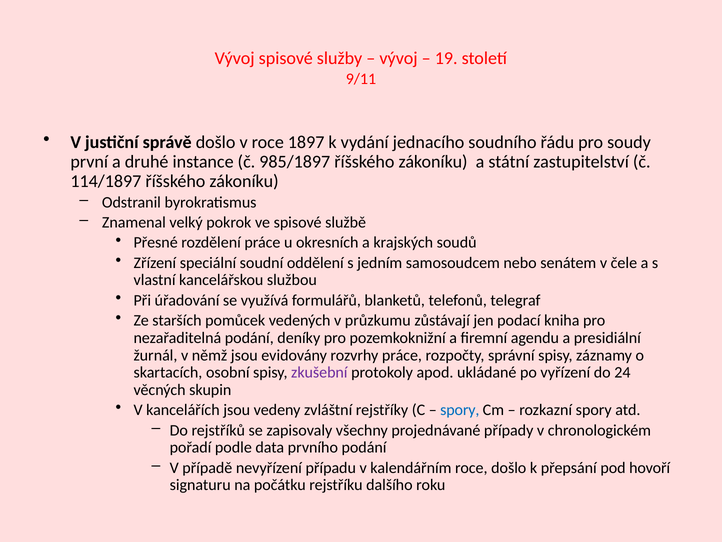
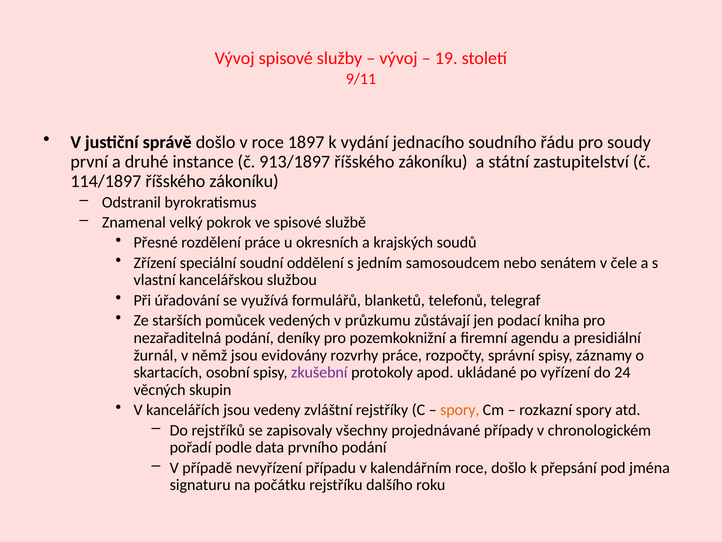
985/1897: 985/1897 -> 913/1897 (295, 162)
spory colour: blue -> orange (460, 410)
hovoří: hovoří -> jména (650, 467)
